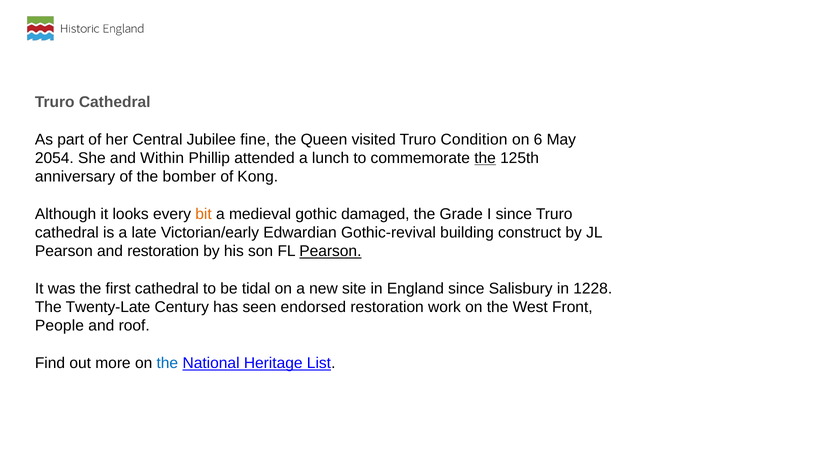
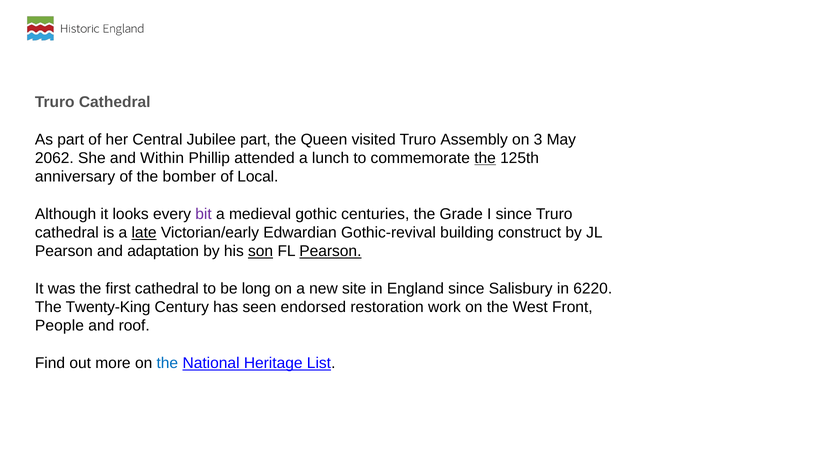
Jubilee fine: fine -> part (255, 140)
Condition: Condition -> Assembly (474, 140)
6: 6 -> 3 (538, 140)
2054: 2054 -> 2062 (54, 158)
Kong: Kong -> Local (258, 177)
bit colour: orange -> purple (204, 214)
damaged: damaged -> centuries (375, 214)
late underline: none -> present (144, 233)
and restoration: restoration -> adaptation (163, 251)
son underline: none -> present (261, 251)
tidal: tidal -> long (256, 289)
1228: 1228 -> 6220 (593, 289)
Twenty-Late: Twenty-Late -> Twenty-King (108, 307)
